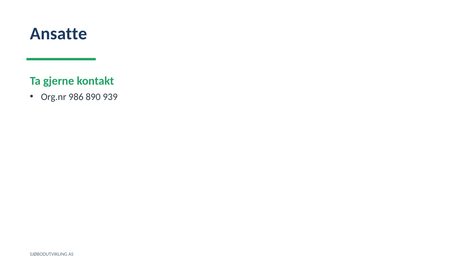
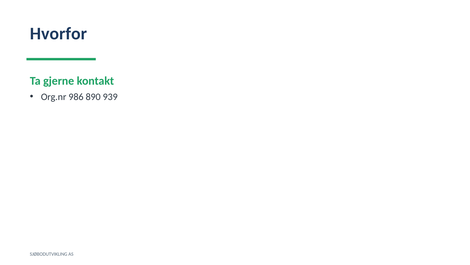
Ansatte: Ansatte -> Hvorfor (58, 34)
